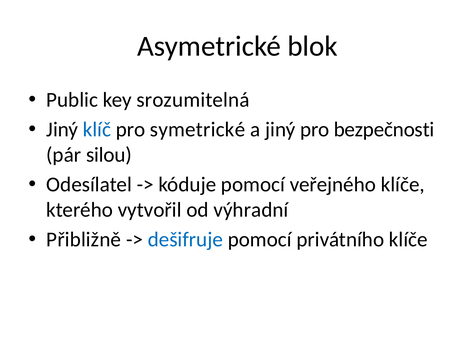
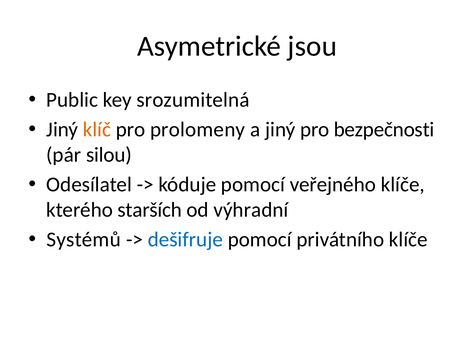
blok: blok -> jsou (312, 46)
klíč colour: blue -> orange (97, 129)
symetrické: symetrické -> prolomeny (198, 129)
vytvořil: vytvořil -> starších (150, 209)
Přibližně: Přibližně -> Systémů (84, 239)
